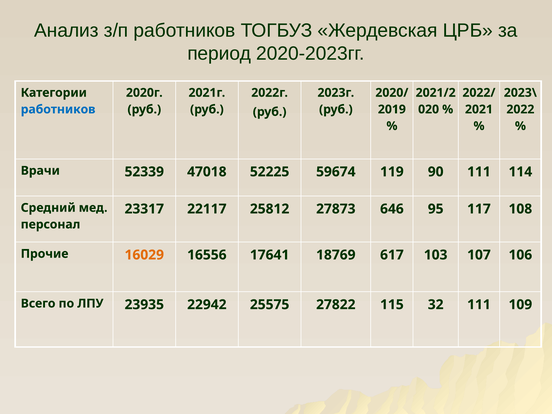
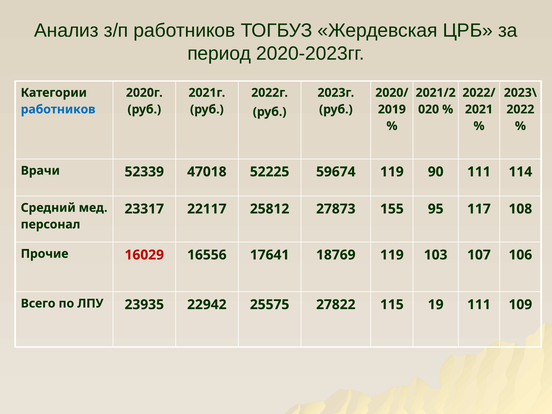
646: 646 -> 155 (392, 209)
16029 colour: orange -> red (144, 255)
18769 617: 617 -> 119 (392, 255)
32: 32 -> 19 (436, 305)
